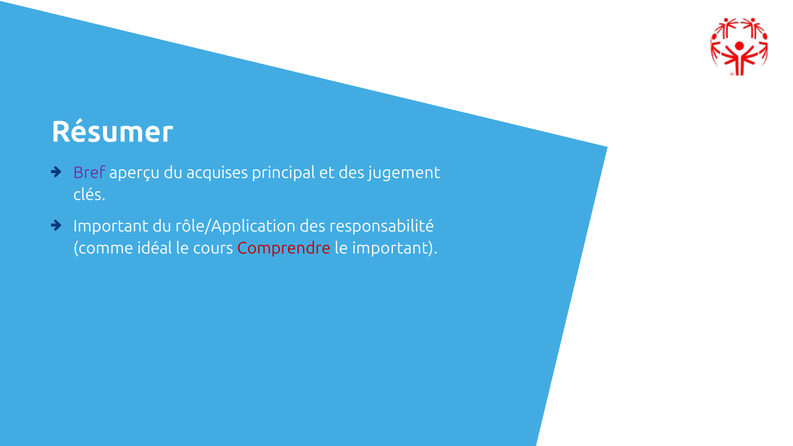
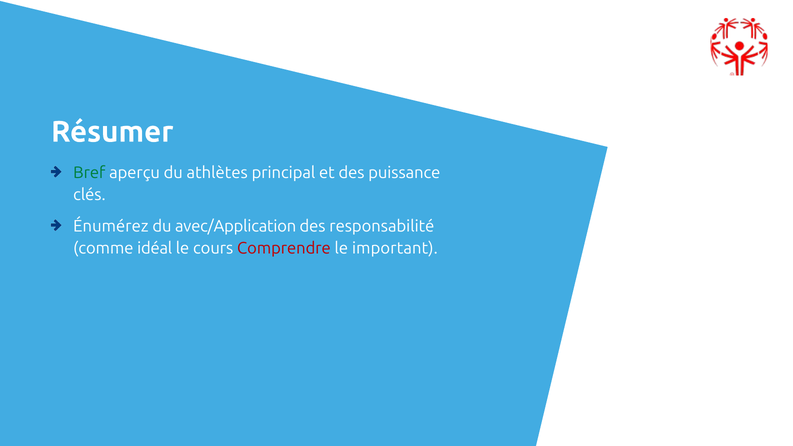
Bref colour: purple -> green (89, 173)
acquises: acquises -> athlètes (217, 173)
jugement: jugement -> puissance (404, 173)
Important: Important -> Énumérez (111, 226)
rôle/Application: rôle/Application -> avec/Application (236, 226)
